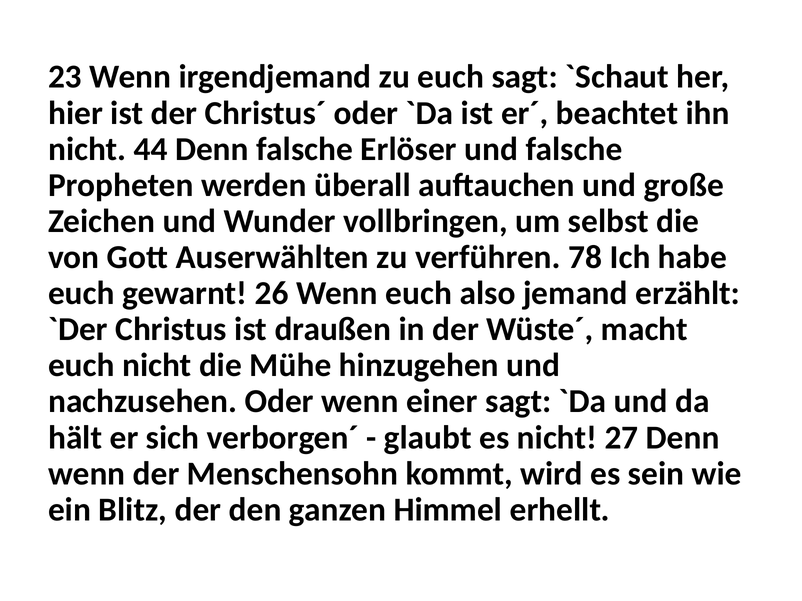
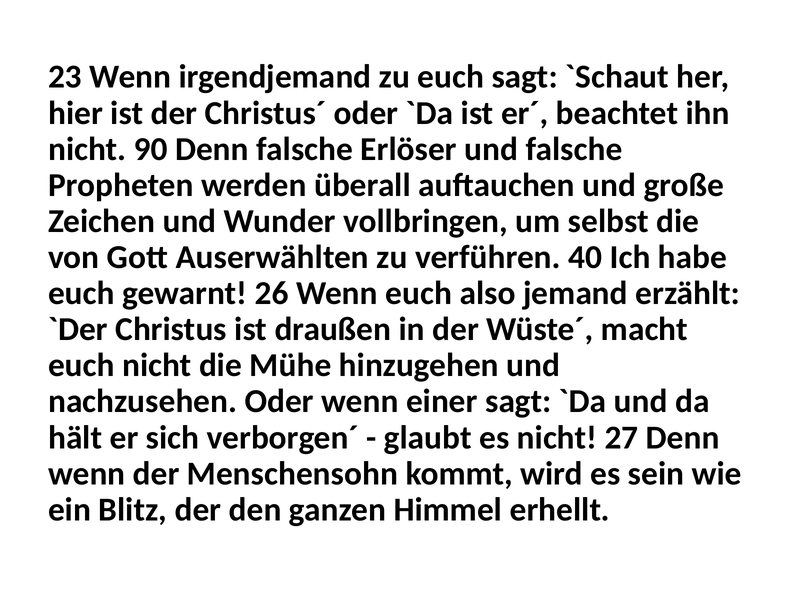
44: 44 -> 90 (151, 149)
78: 78 -> 40 (585, 257)
